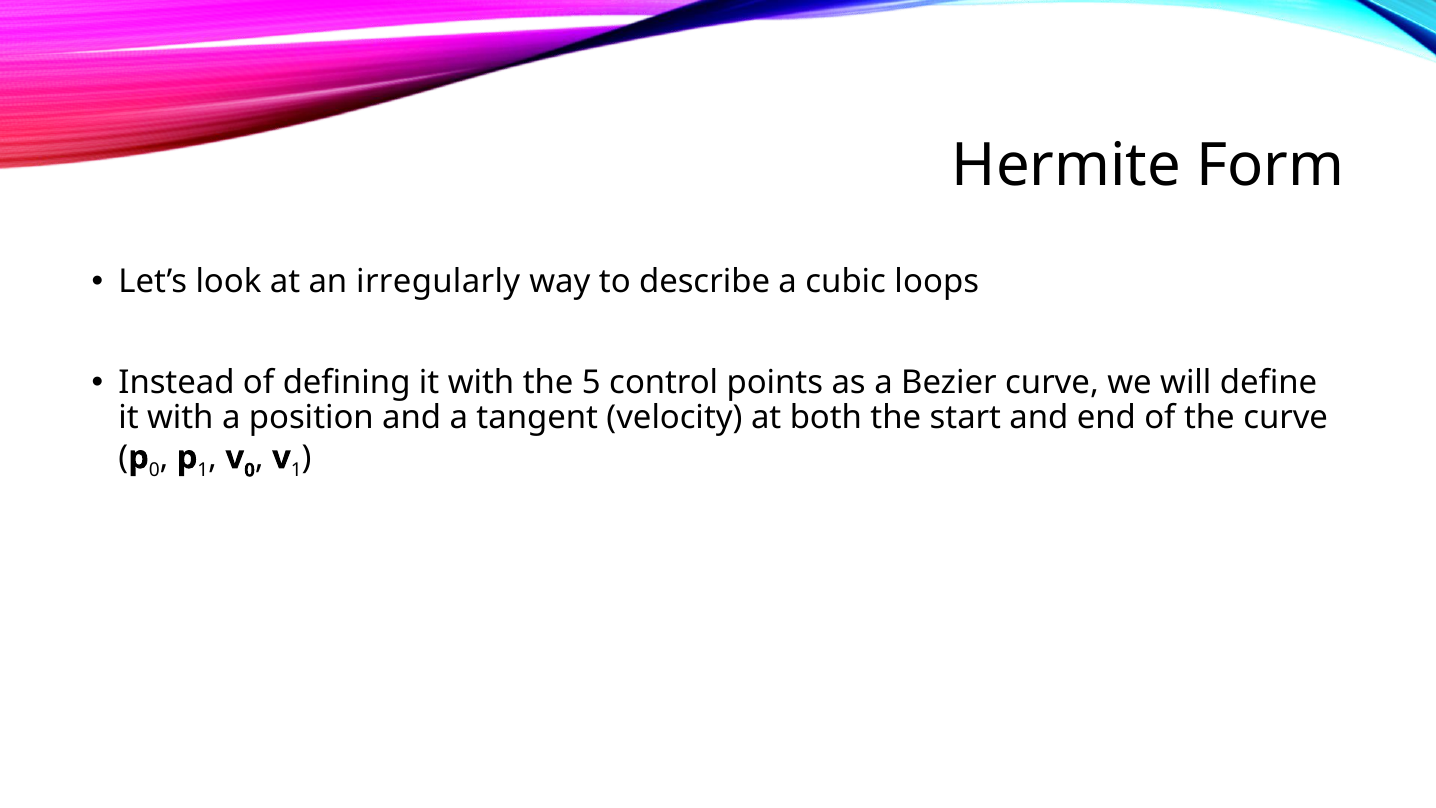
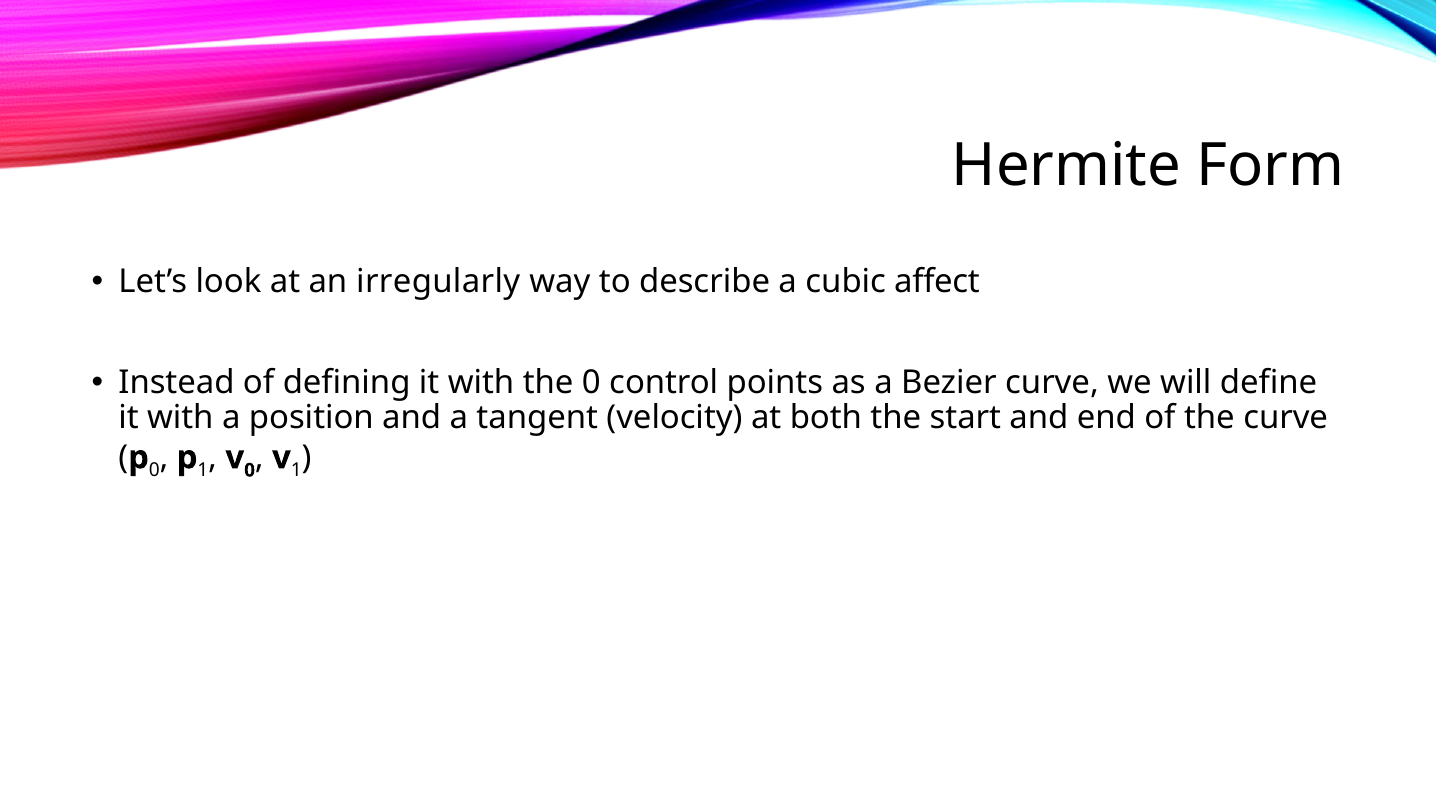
loops: loops -> affect (937, 281)
the 5: 5 -> 0 (591, 382)
